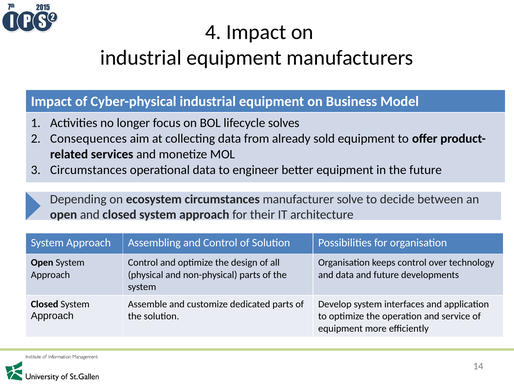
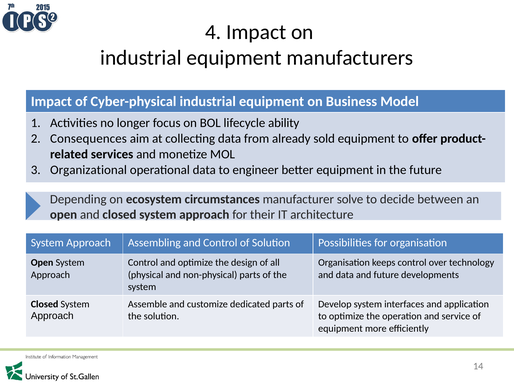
solves: solves -> ability (284, 123)
Circumstances: Circumstances -> Organizational (89, 170)
